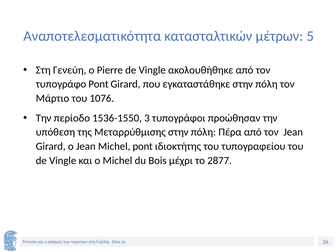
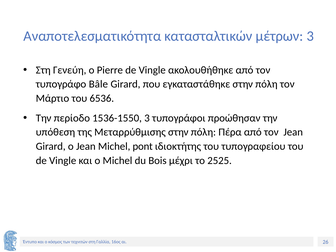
μέτρων 5: 5 -> 3 (310, 36)
τυπογράφο Pont: Pont -> Bâle (98, 84)
1076: 1076 -> 6536 (102, 98)
2877: 2877 -> 2525 (220, 161)
